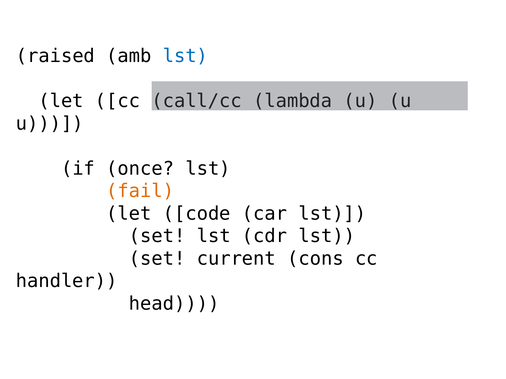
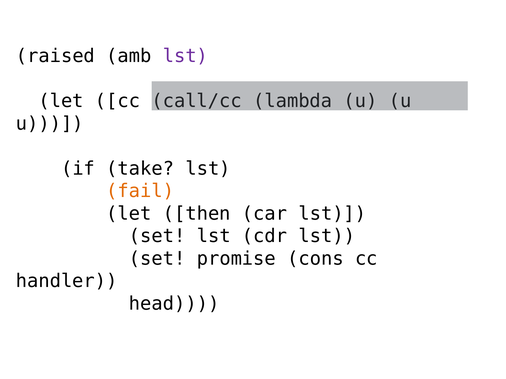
lst colour: blue -> purple (185, 56)
once: once -> take (140, 169)
code: code -> then (197, 214)
current: current -> promise (236, 259)
